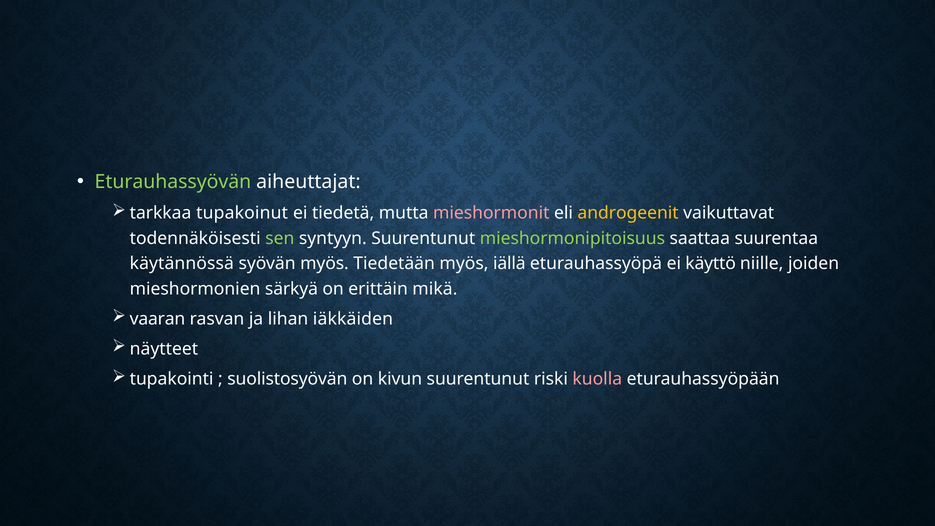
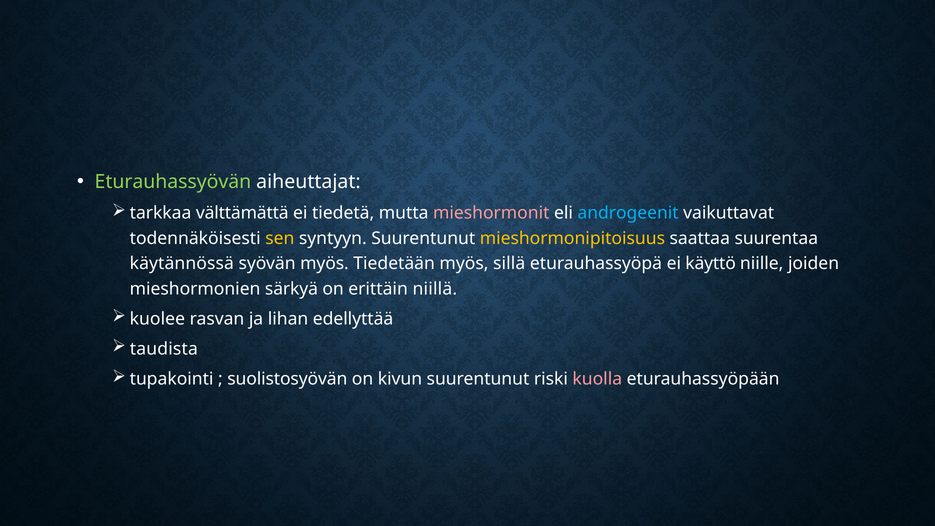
tupakoinut: tupakoinut -> välttämättä (242, 213)
androgeenit colour: yellow -> light blue (628, 213)
sen colour: light green -> yellow (280, 238)
mieshormonipitoisuus colour: light green -> yellow (572, 238)
iällä: iällä -> sillä (509, 264)
mikä: mikä -> niillä (435, 289)
vaaran: vaaran -> kuolee (157, 319)
iäkkäiden: iäkkäiden -> edellyttää (353, 319)
näytteet: näytteet -> taudista (164, 349)
